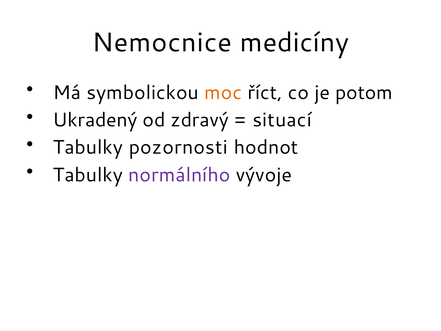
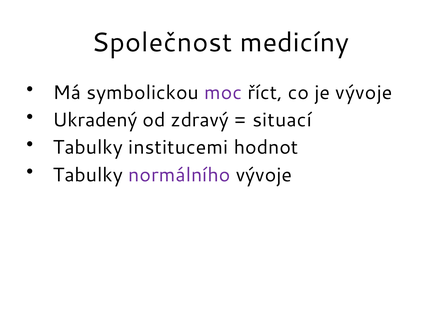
Nemocnice: Nemocnice -> Společnost (162, 43)
moc colour: orange -> purple (223, 93)
je potom: potom -> vývoje (364, 93)
pozornosti: pozornosti -> institucemi (178, 147)
